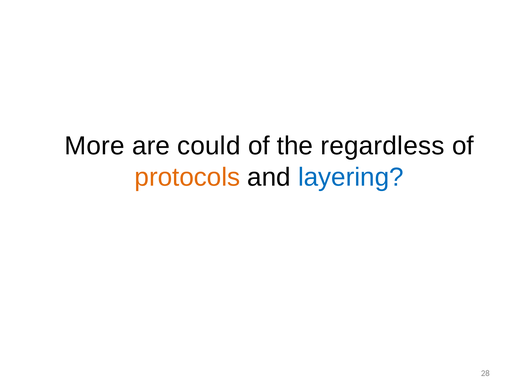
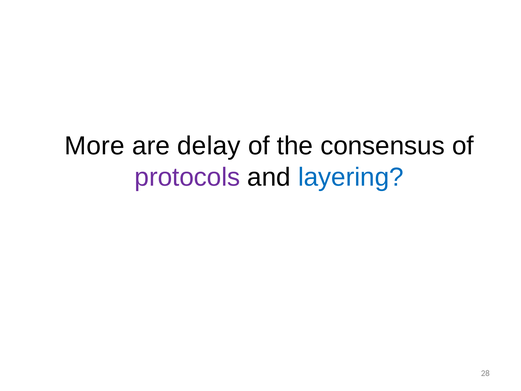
could: could -> delay (209, 146)
regardless: regardless -> consensus (383, 146)
protocols colour: orange -> purple (187, 177)
